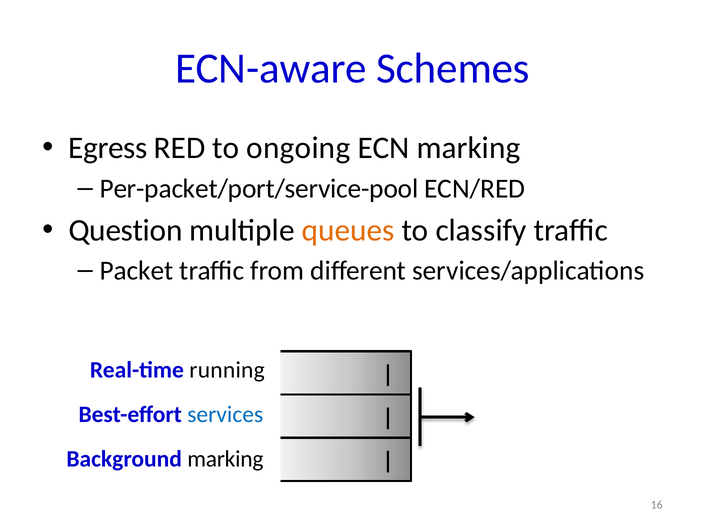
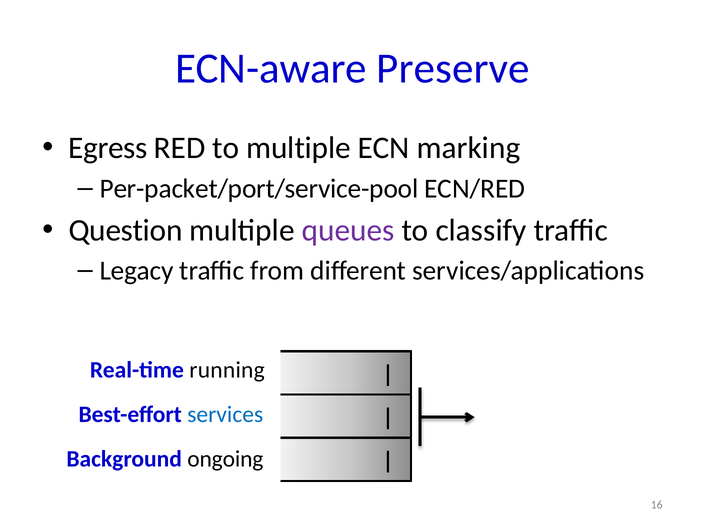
Schemes: Schemes -> Preserve (453, 68)
to ongoing: ongoing -> multiple (299, 148)
queues colour: orange -> purple (348, 230)
Packet: Packet -> Legacy (137, 271)
Background marking: marking -> ongoing (225, 459)
